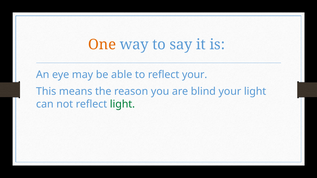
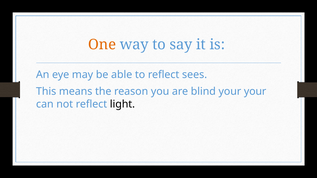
reflect your: your -> sees (195, 75)
your light: light -> your (255, 92)
light colour: green -> black (122, 104)
